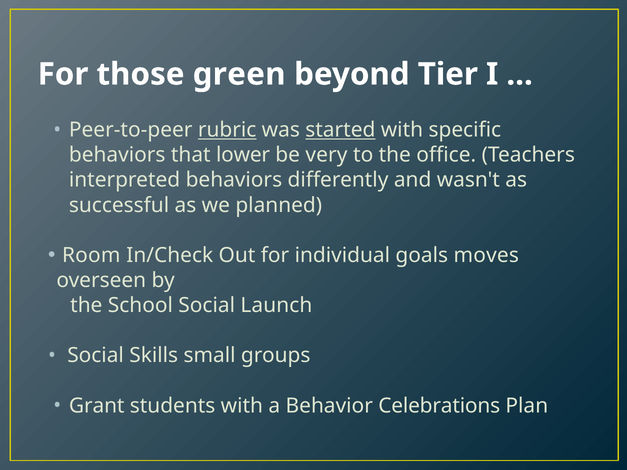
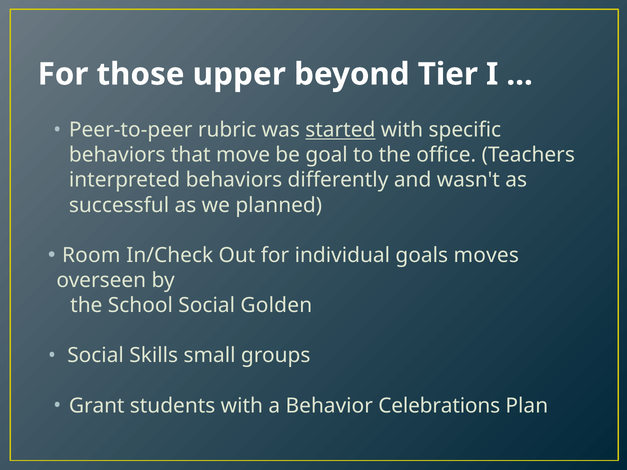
green: green -> upper (239, 74)
rubric underline: present -> none (227, 130)
lower: lower -> move (243, 155)
very: very -> goal (327, 155)
Launch: Launch -> Golden (276, 306)
